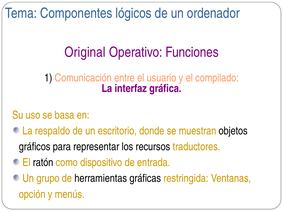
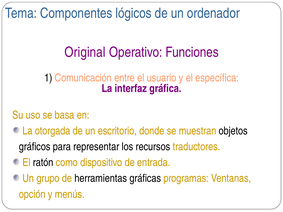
compilado: compilado -> específica (217, 78)
respaldo: respaldo -> otorgada (53, 131)
restringida: restringida -> programas (186, 179)
